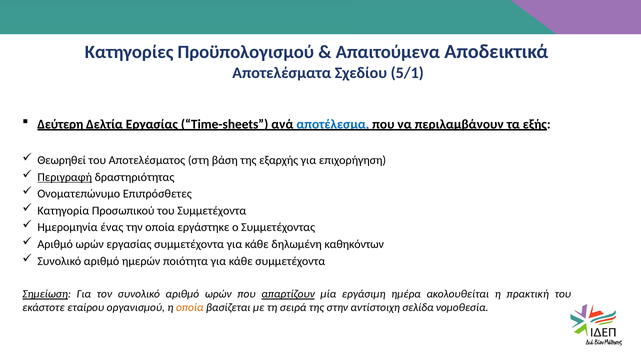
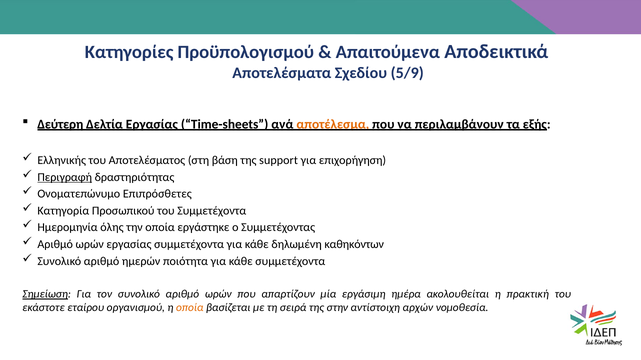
5/1: 5/1 -> 5/9 (407, 73)
αποτέλεσμα colour: blue -> orange (333, 124)
Θεωρηθεί: Θεωρηθεί -> Ελληνικής (62, 161)
εξαρχής: εξαρχής -> support (279, 161)
ένας: ένας -> όλης (112, 228)
απαρτίζουν underline: present -> none (288, 295)
σελίδα: σελίδα -> αρχών (418, 308)
